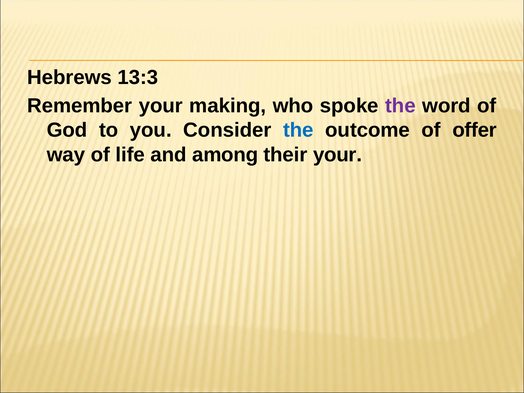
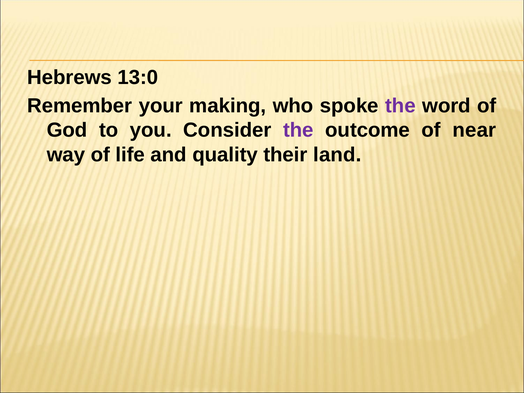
13:3: 13:3 -> 13:0 (138, 77)
the colour: blue -> purple (298, 130)
offer: offer -> near (474, 130)
among: among -> quality (225, 155)
their your: your -> land (337, 155)
